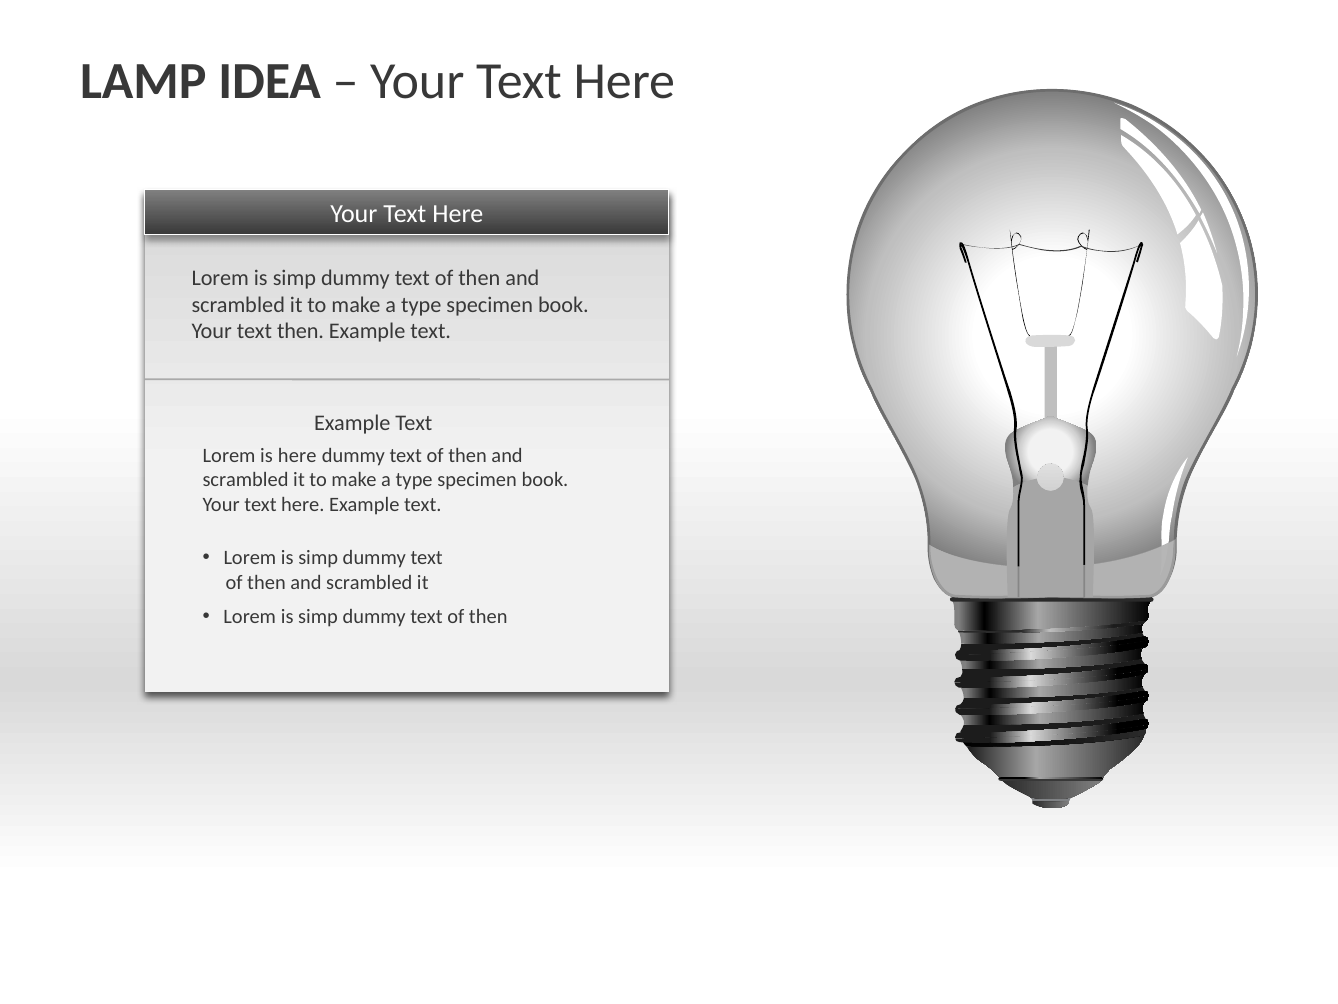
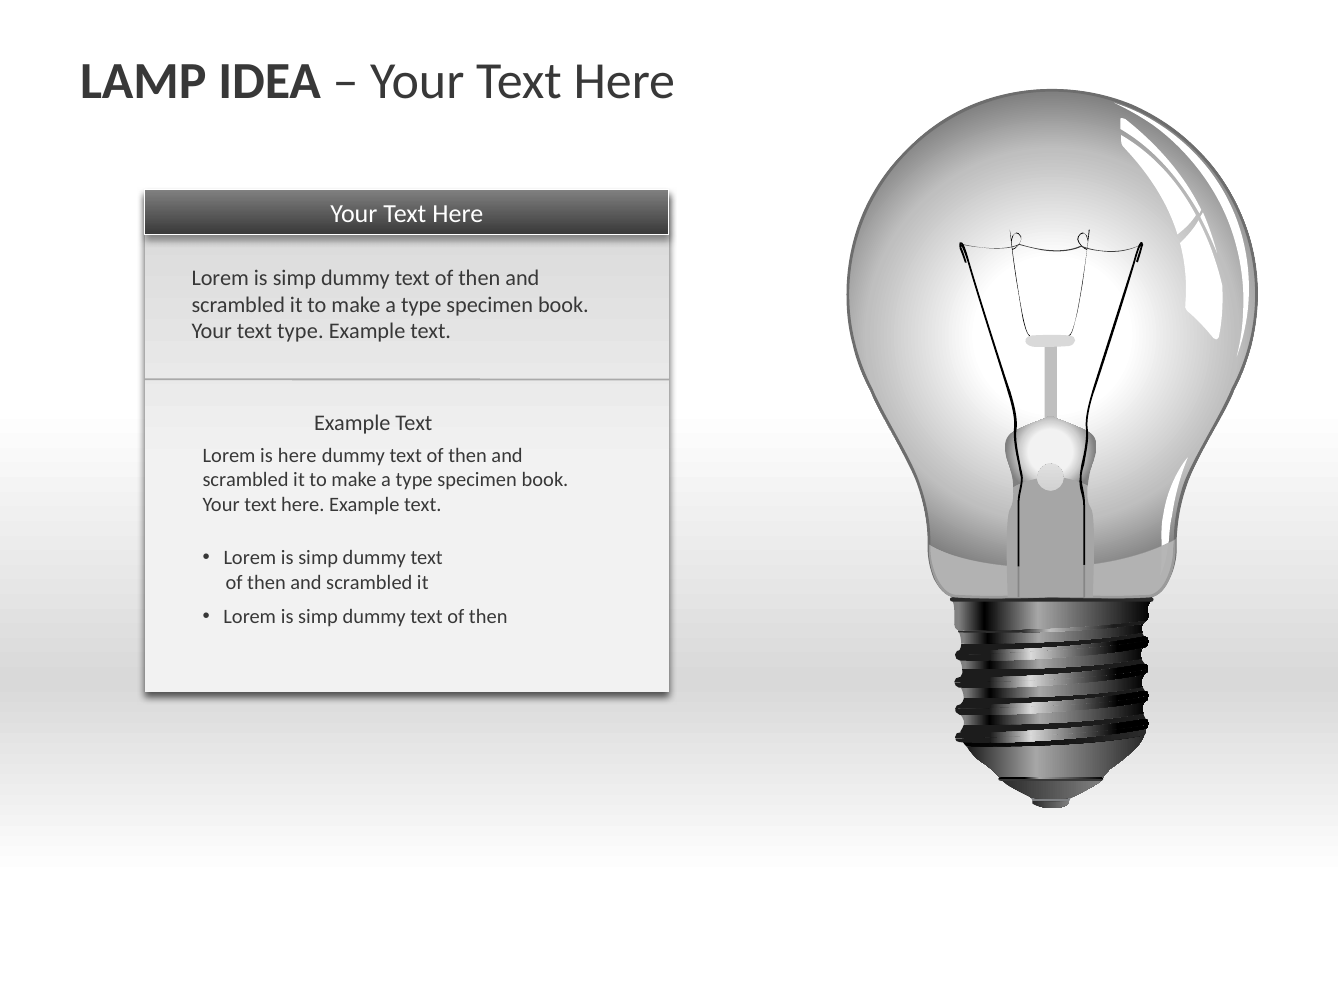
text then: then -> type (300, 331)
